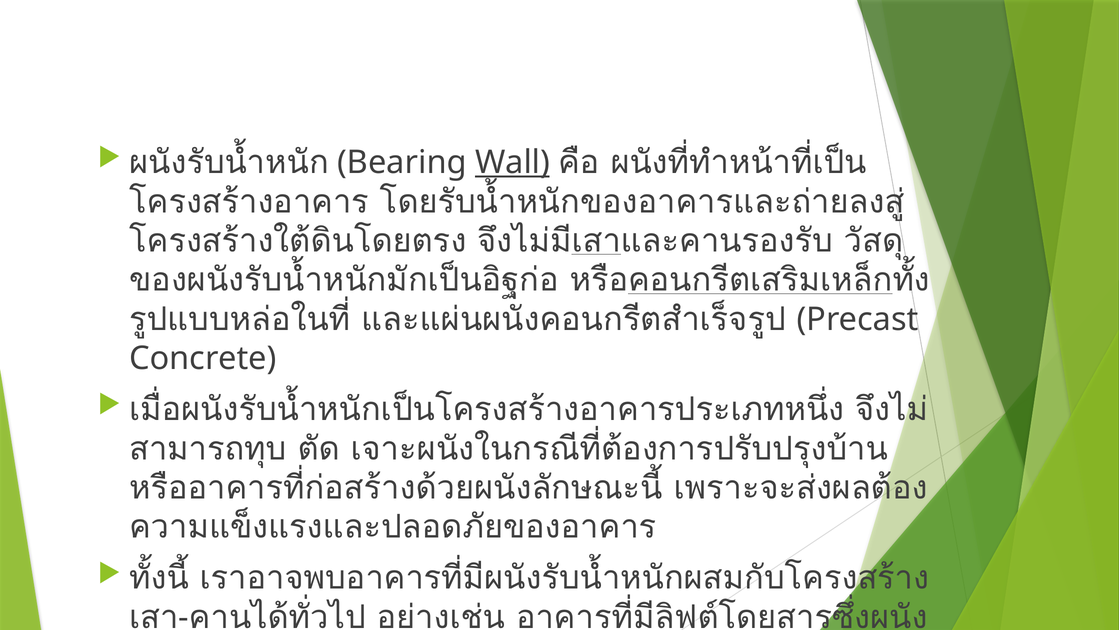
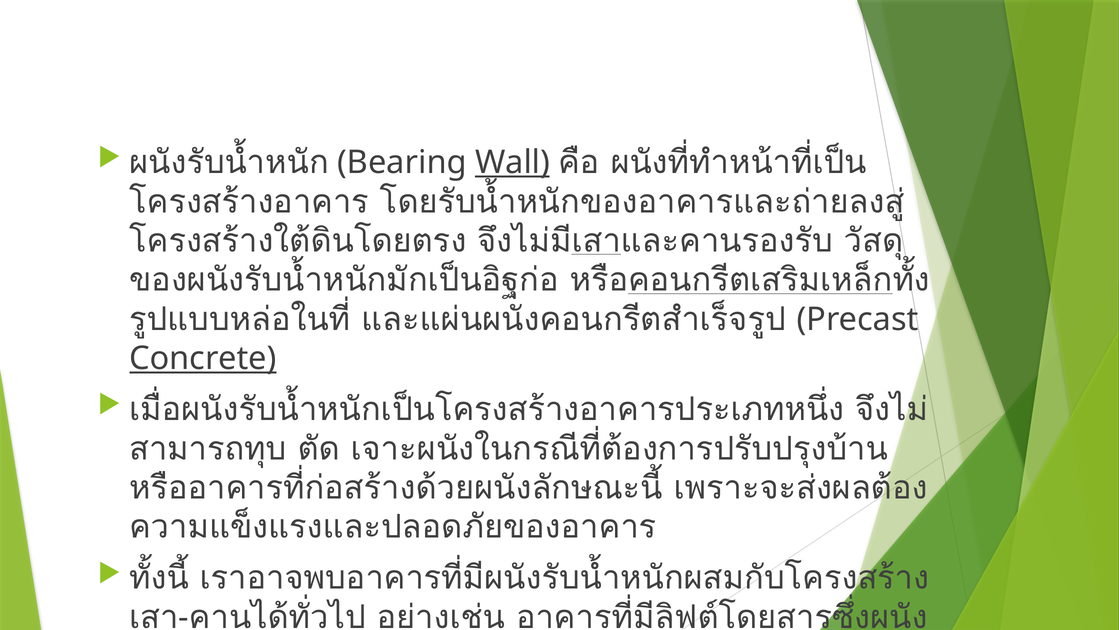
Concrete underline: none -> present (203, 358)
